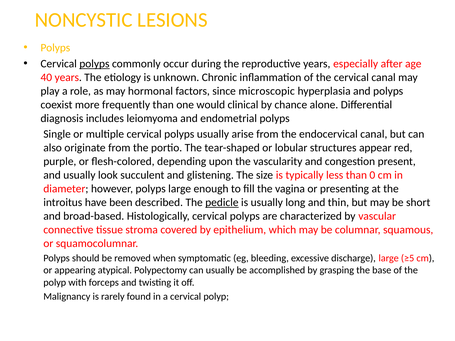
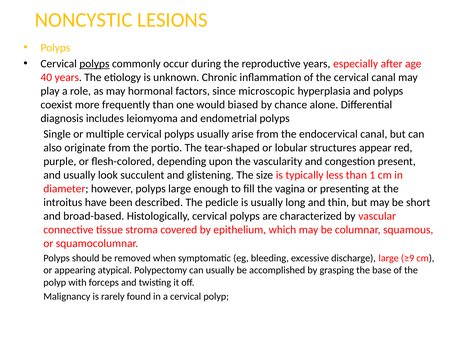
clinical: clinical -> biased (243, 105)
0: 0 -> 1 (372, 175)
pedicle underline: present -> none (222, 203)
≥5: ≥5 -> ≥9 (408, 258)
